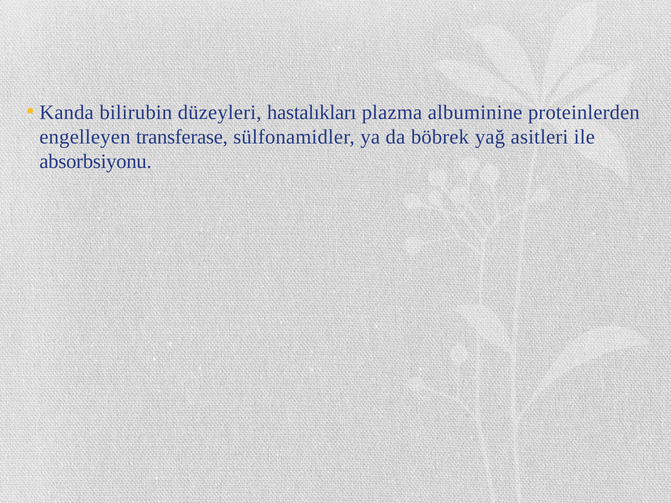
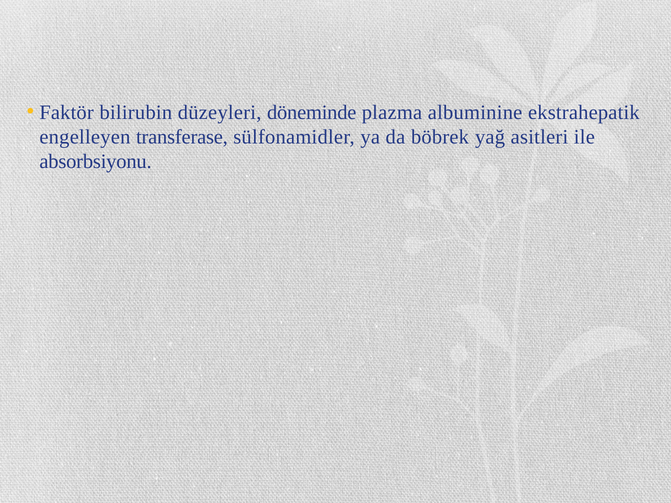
Kanda: Kanda -> Faktör (67, 112)
hastalıkları: hastalıkları -> döneminde (312, 112)
proteinlerden: proteinlerden -> ekstrahepatik (584, 112)
